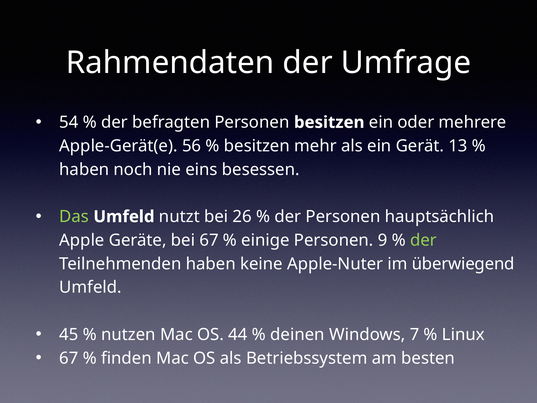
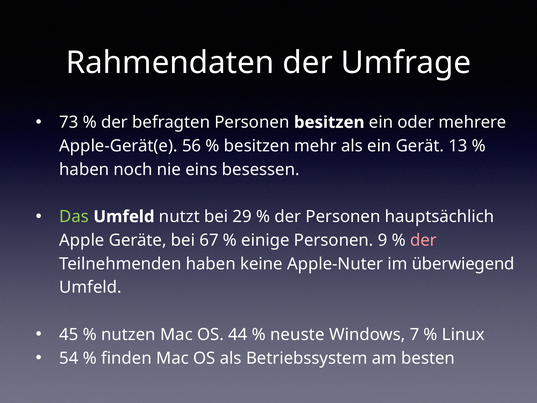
54: 54 -> 73 (69, 122)
26: 26 -> 29 (242, 217)
der colour: light green -> pink (423, 240)
deinen: deinen -> neuste (297, 334)
67: 67 -> 54 (69, 358)
